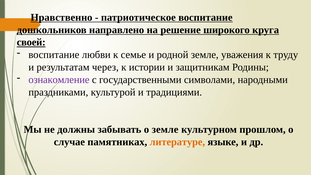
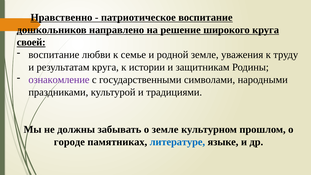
результатам через: через -> круга (105, 67)
случае: случае -> городе (69, 142)
литературе colour: orange -> blue (177, 142)
